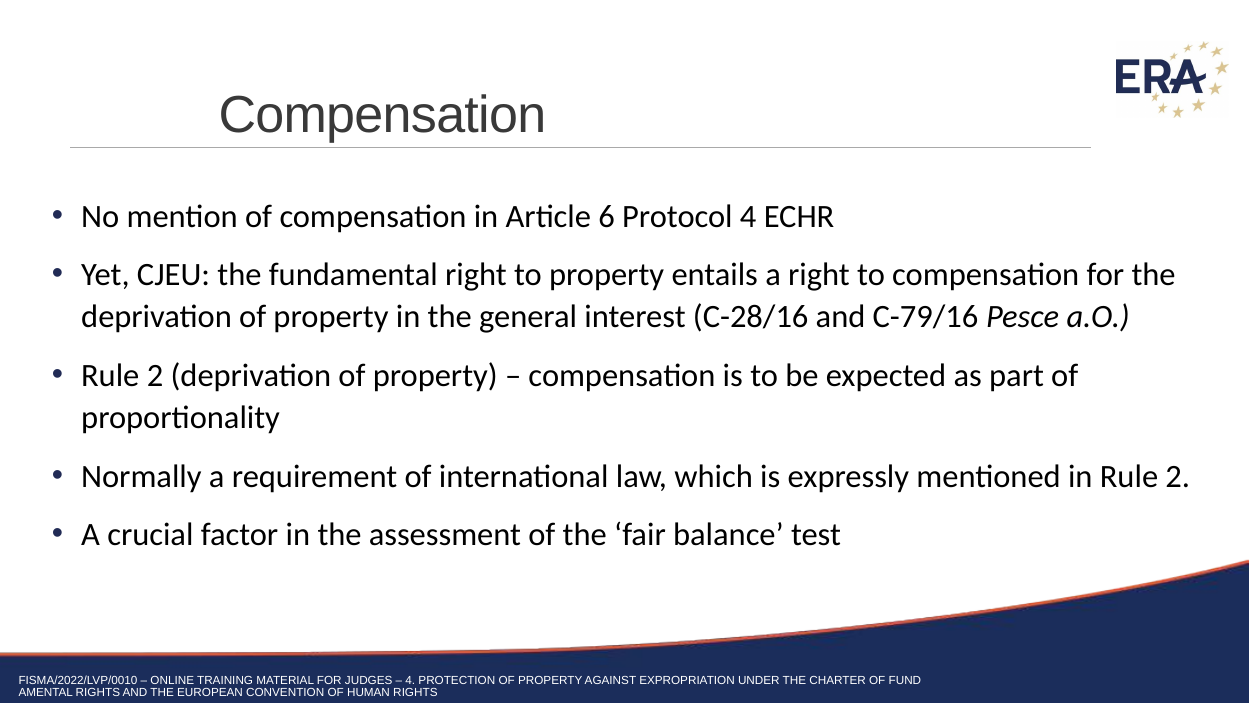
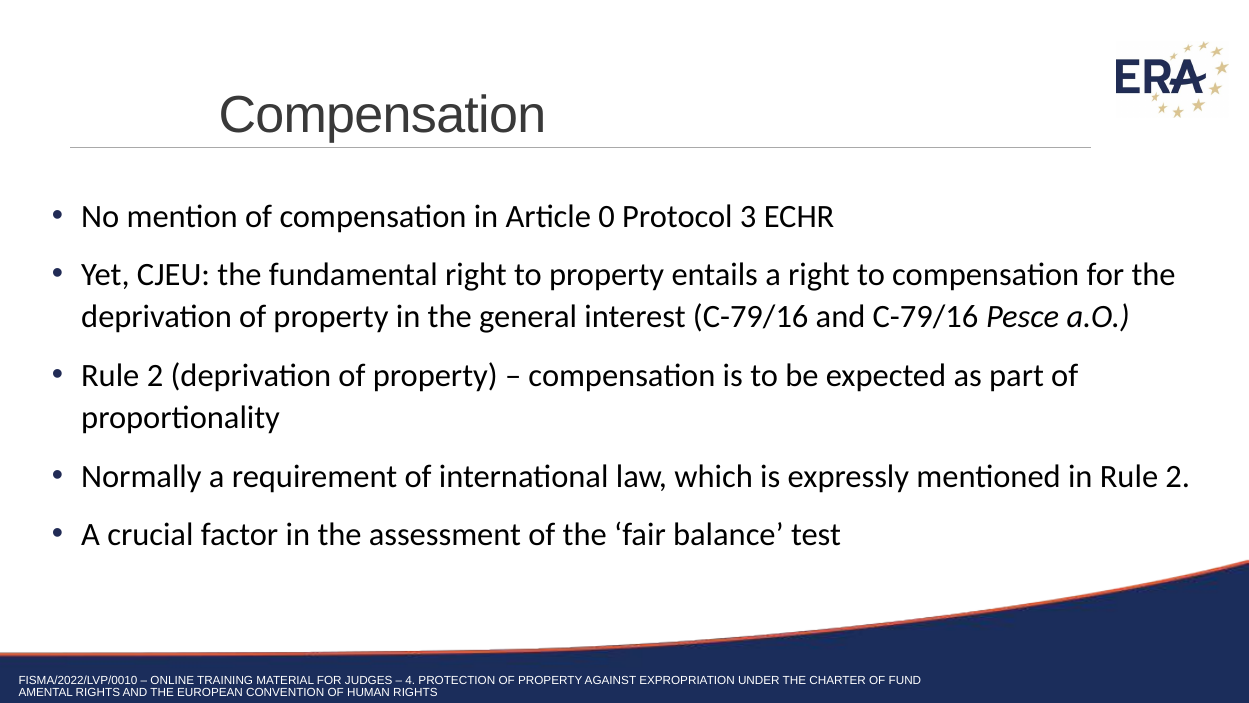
6: 6 -> 0 (607, 216)
Protocol 4: 4 -> 3 (748, 216)
interest C-28/16: C-28/16 -> C-79/16 (751, 317)
